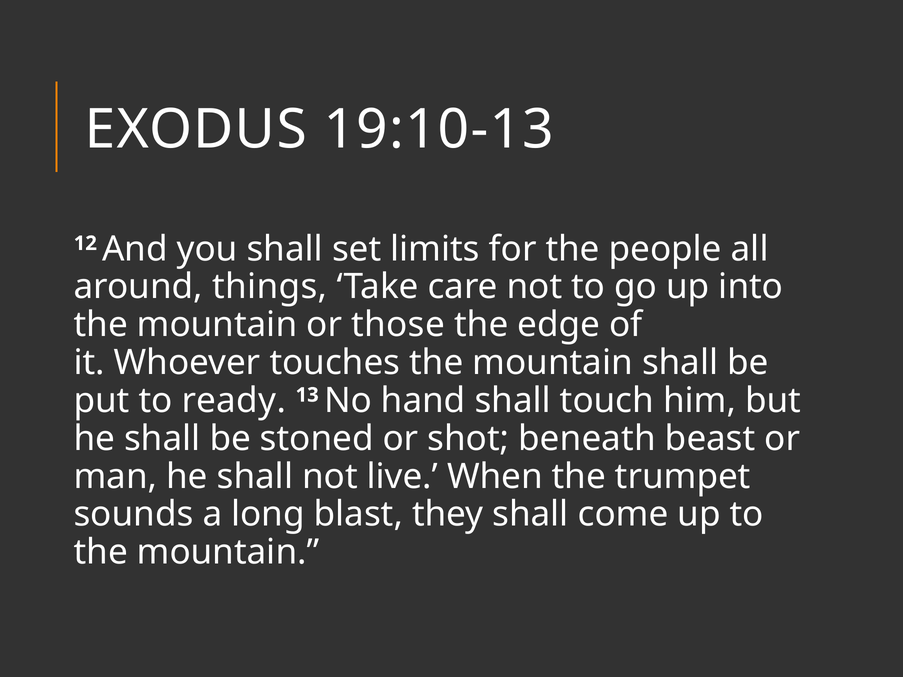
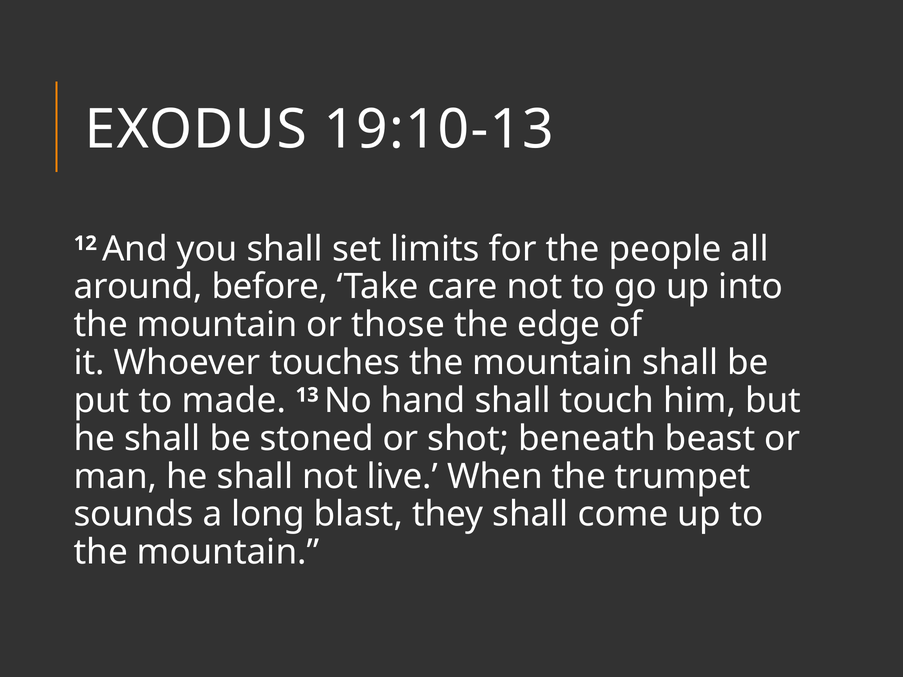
things: things -> before (270, 287)
ready: ready -> made (234, 401)
